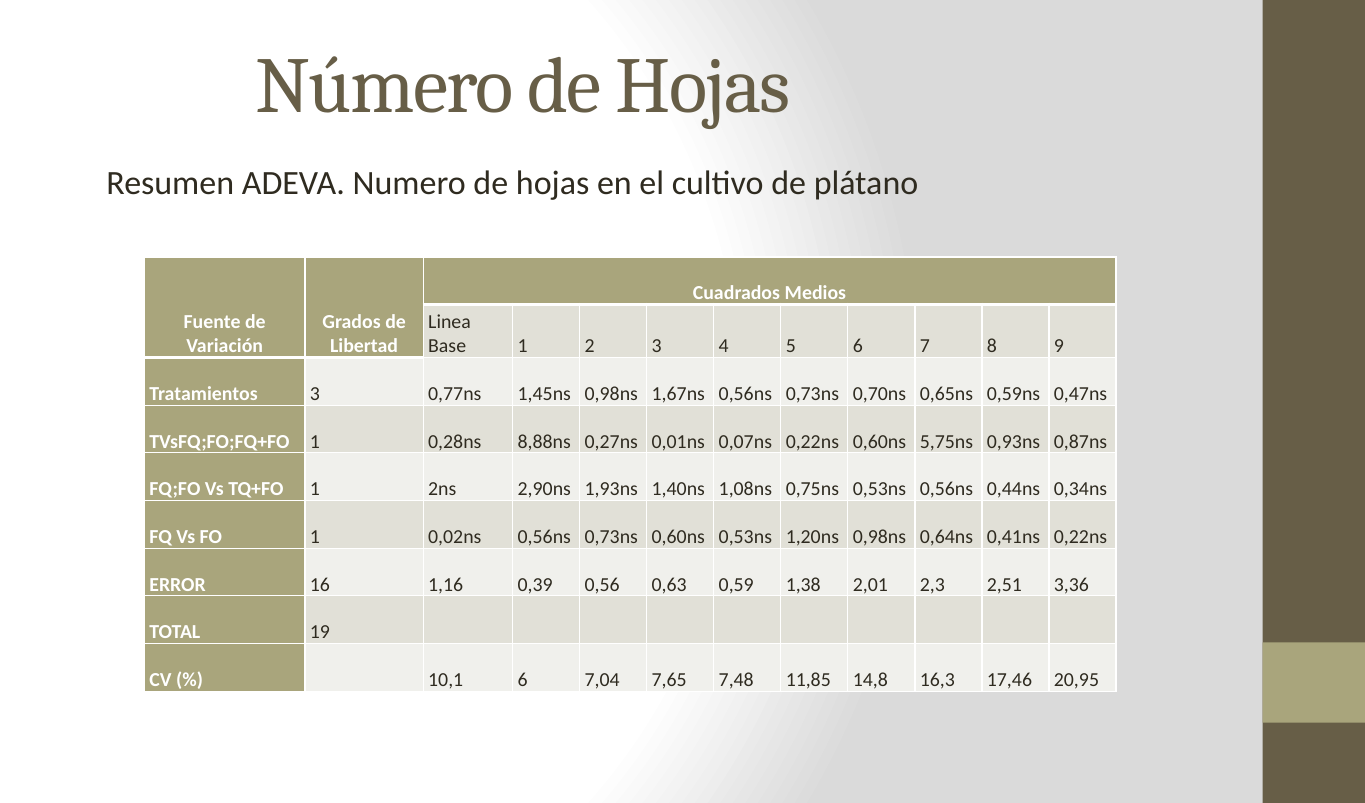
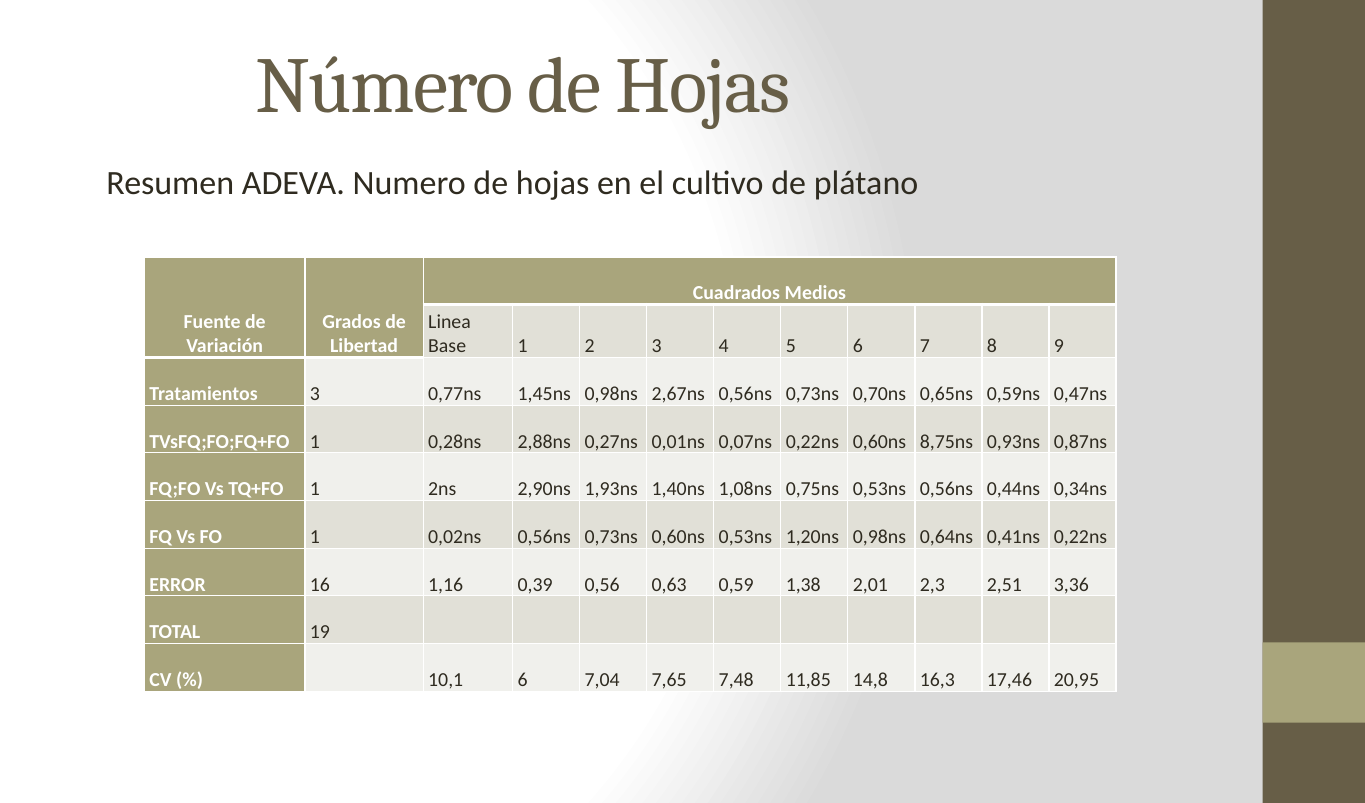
1,67ns: 1,67ns -> 2,67ns (678, 394)
8,88ns: 8,88ns -> 2,88ns (544, 442)
5,75ns: 5,75ns -> 8,75ns (946, 442)
